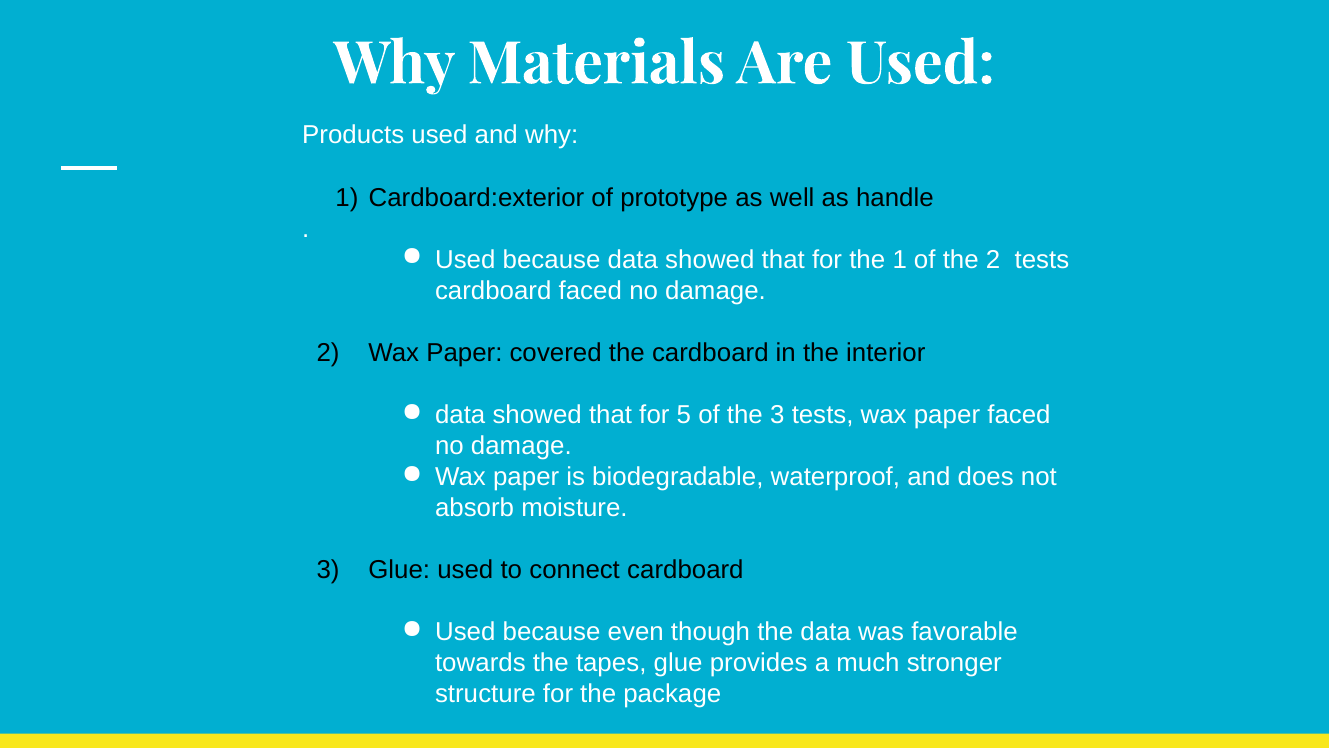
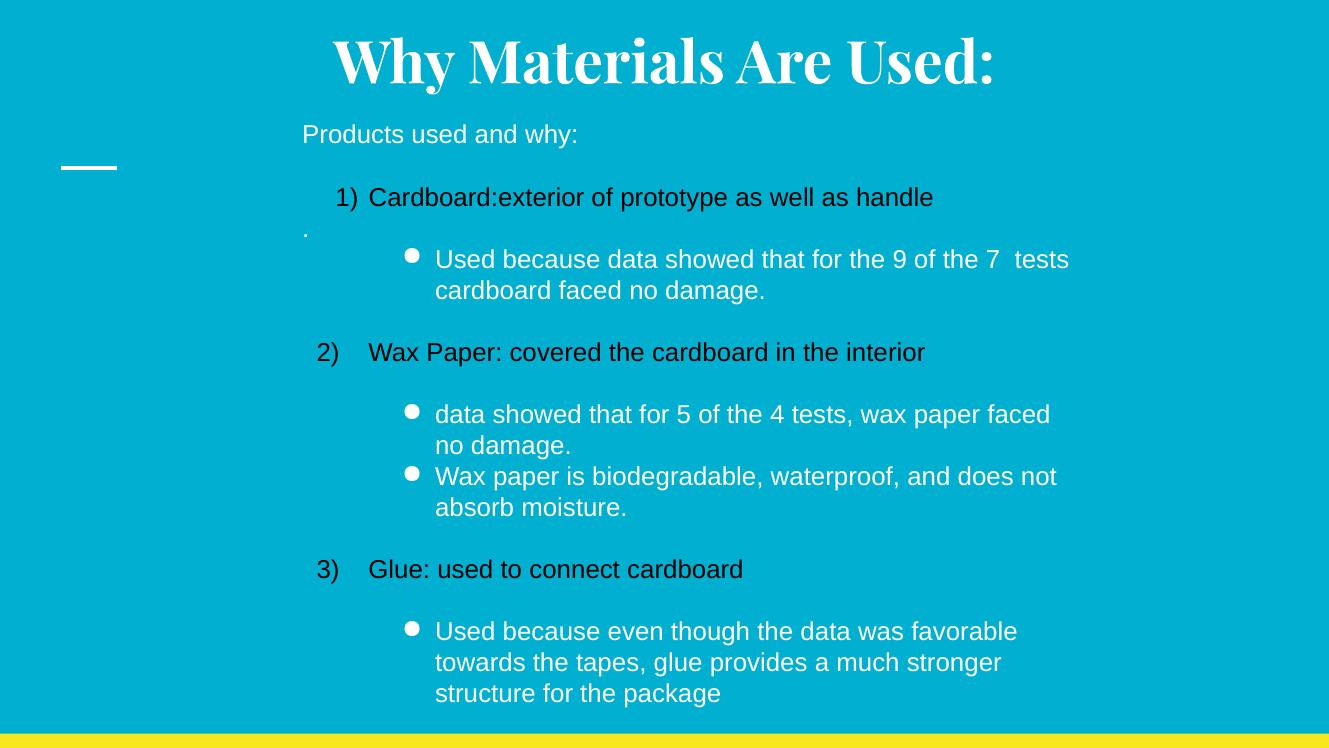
the 1: 1 -> 9 (900, 259)
the 2: 2 -> 7 (993, 259)
the 3: 3 -> 4 (777, 415)
